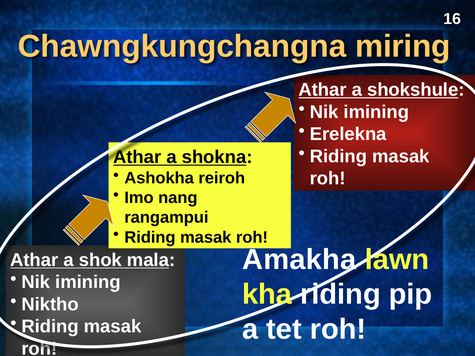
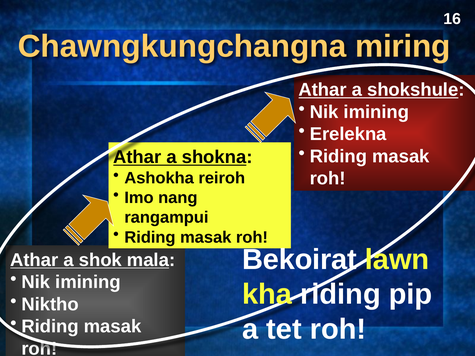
Amakha: Amakha -> Bekoirat (299, 260)
